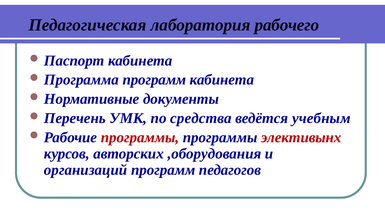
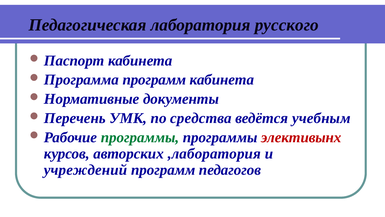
рабочего: рабочего -> русского (287, 25)
программы colour: red -> green (140, 137)
,оборудования: ,оборудования -> ,лаборатория (214, 153)
организаций: организаций -> учреждений (86, 170)
